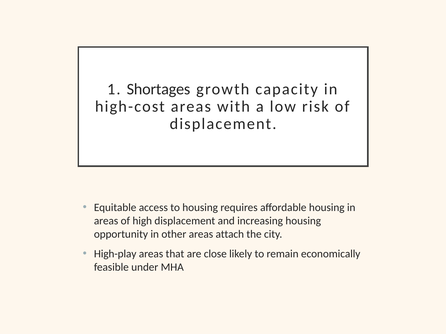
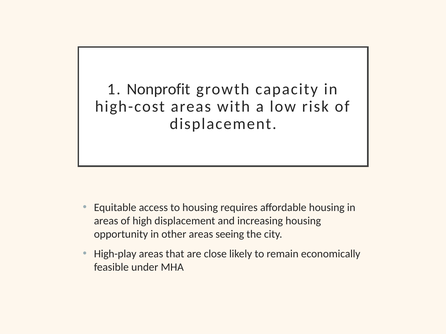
Shortages: Shortages -> Nonprofit (158, 89)
attach: attach -> seeing (230, 234)
